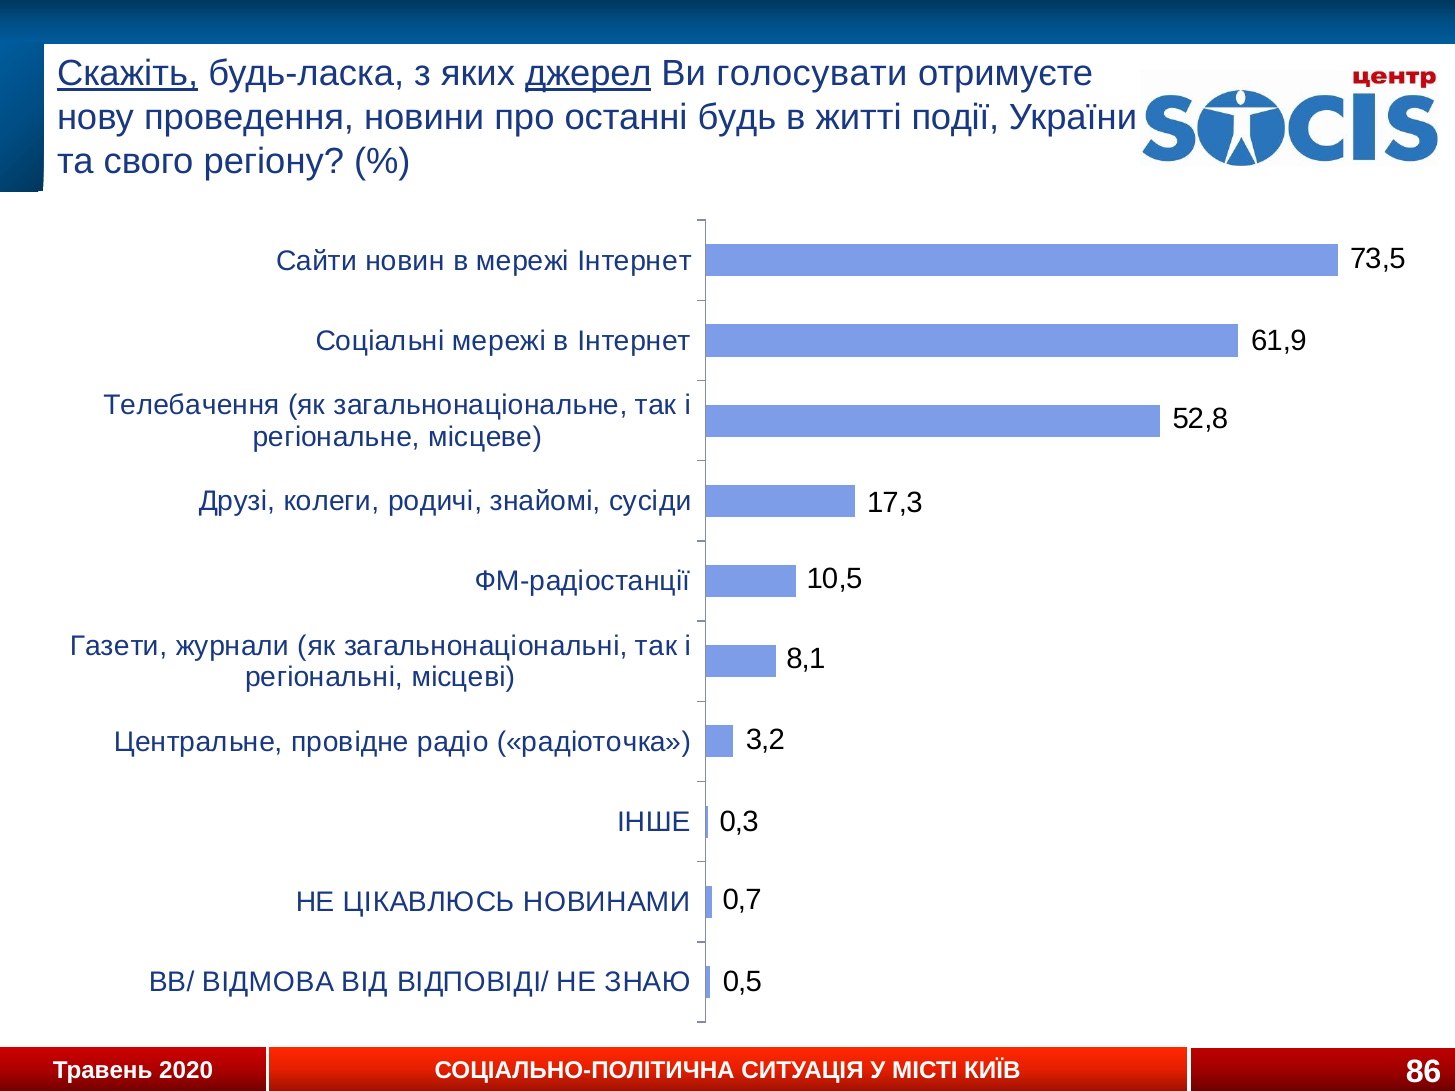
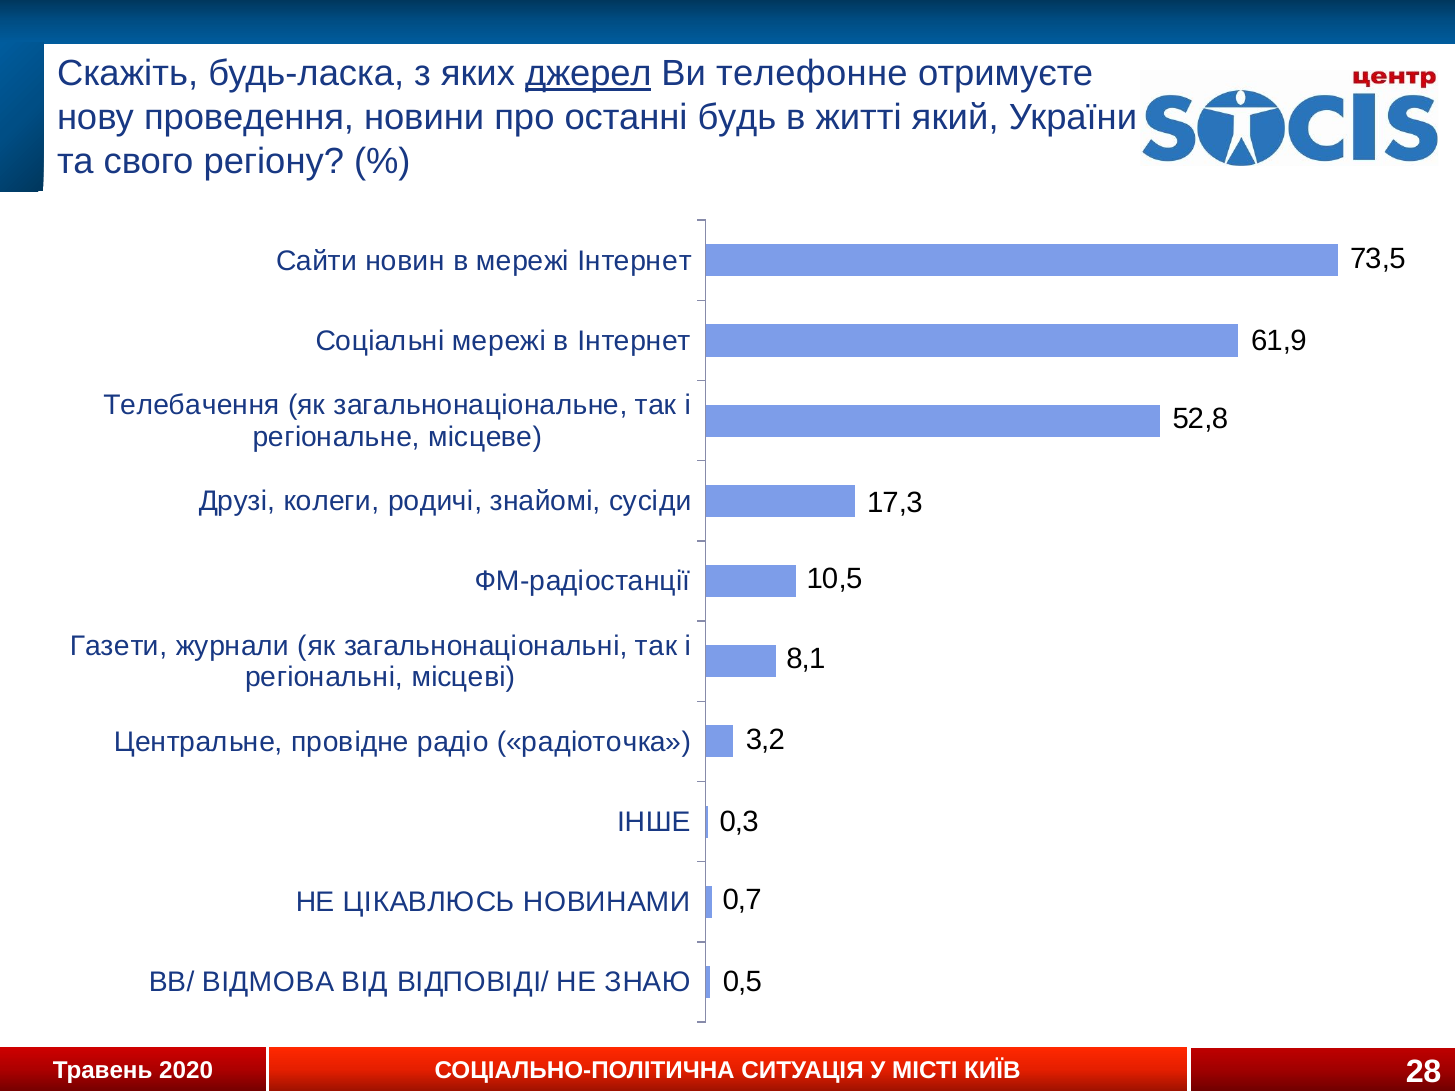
Скажіть underline: present -> none (128, 74)
голосувати: голосувати -> телефонне (812, 74)
події: події -> який (955, 118)
86: 86 -> 28 (1424, 1072)
